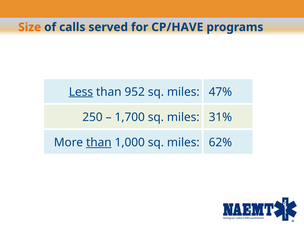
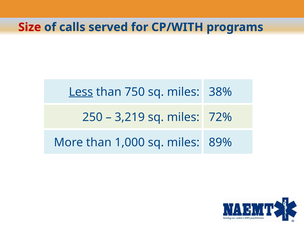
Size colour: orange -> red (30, 27)
CP/HAVE: CP/HAVE -> CP/WITH (177, 27)
952: 952 -> 750 (135, 92)
47%: 47% -> 38% (220, 92)
1,700: 1,700 -> 3,219 (130, 117)
31%: 31% -> 72% (220, 117)
than underline: present -> none (99, 143)
62%: 62% -> 89% (220, 143)
